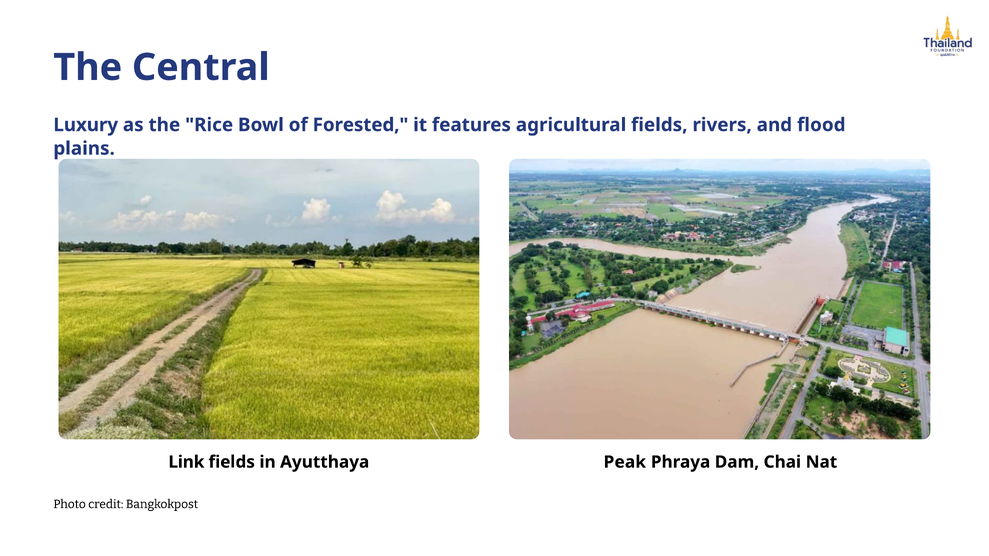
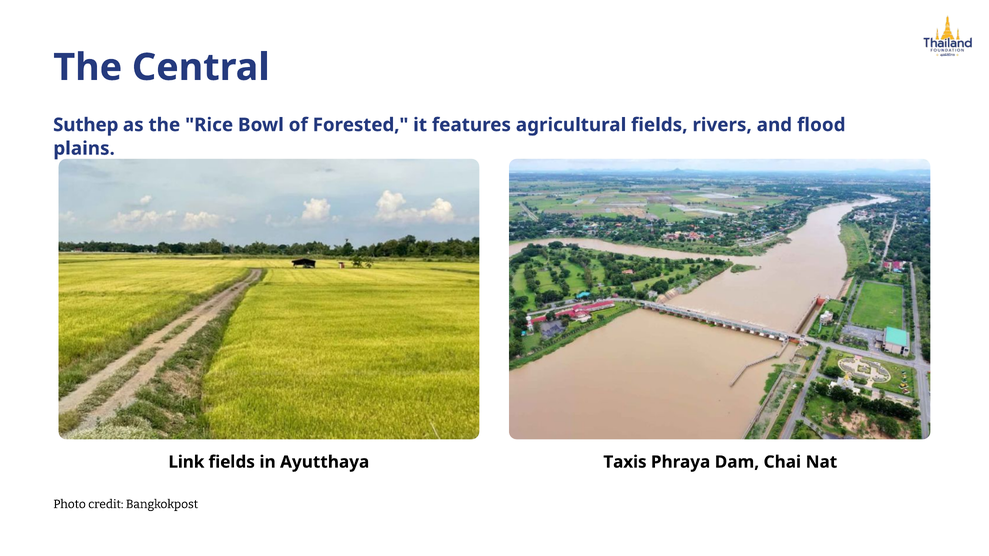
Luxury: Luxury -> Suthep (86, 125)
Peak: Peak -> Taxis (625, 462)
